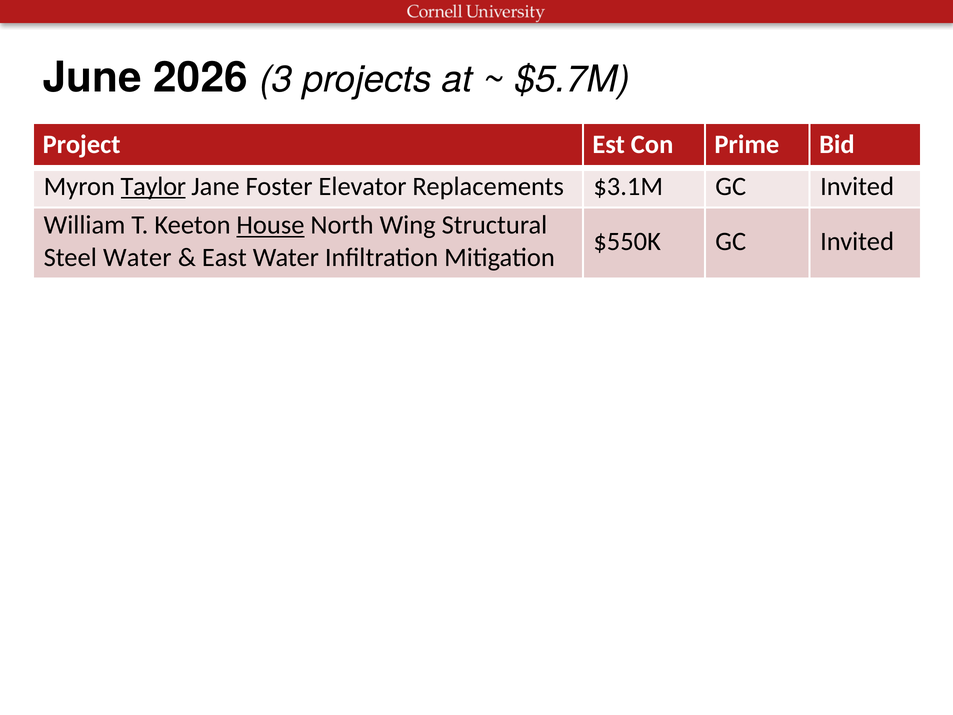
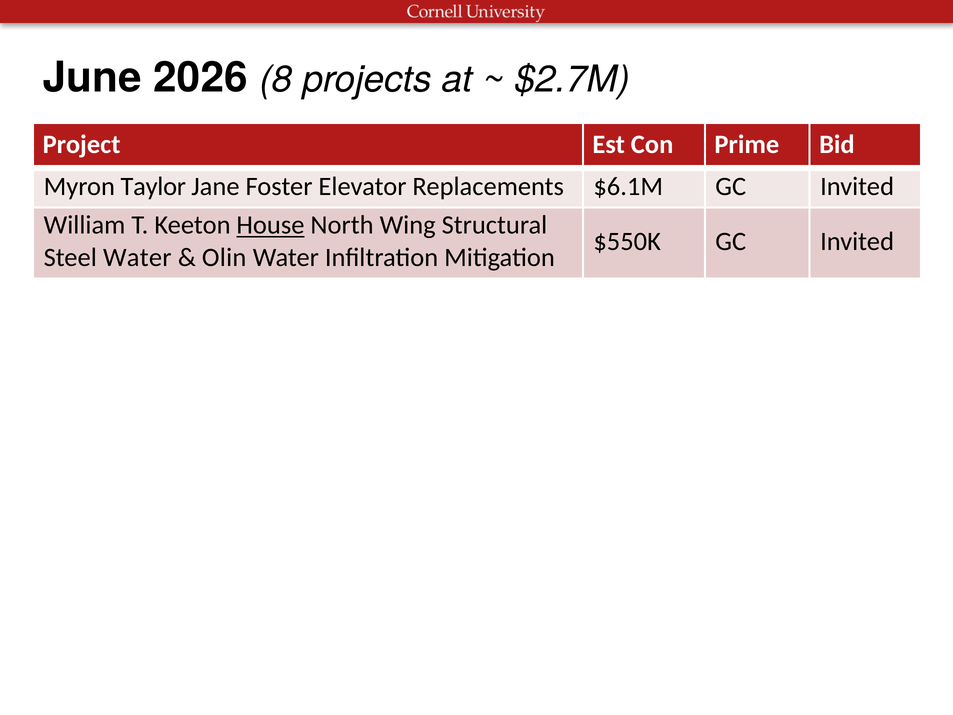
3: 3 -> 8 (276, 80)
$5.7M: $5.7M -> $2.7M (572, 80)
Taylor underline: present -> none (153, 186)
$3.1M: $3.1M -> $6.1M (628, 186)
East: East -> Olin (224, 258)
